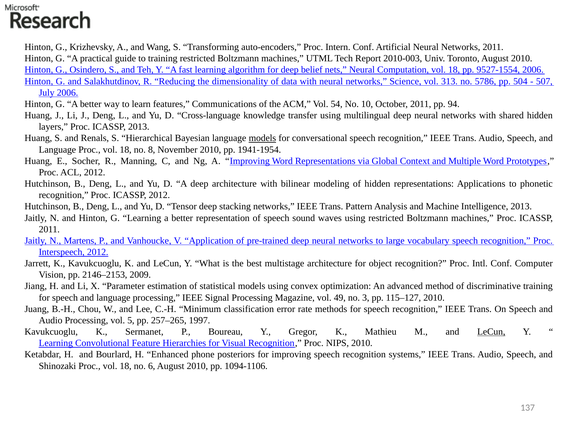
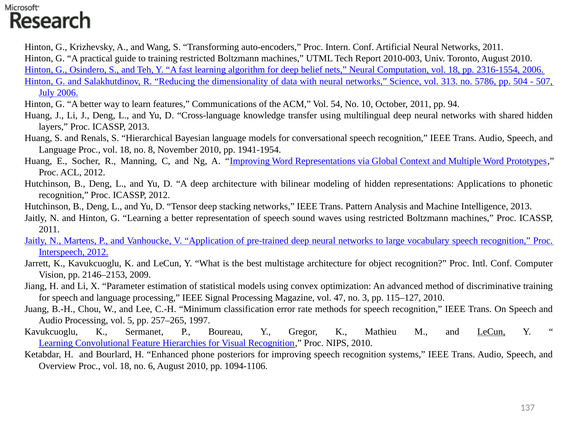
9527-1554: 9527-1554 -> 2316-1554 (498, 70)
models underline: present -> none (262, 138)
49: 49 -> 47 (340, 297)
Shinozaki: Shinozaki -> Overview (57, 366)
